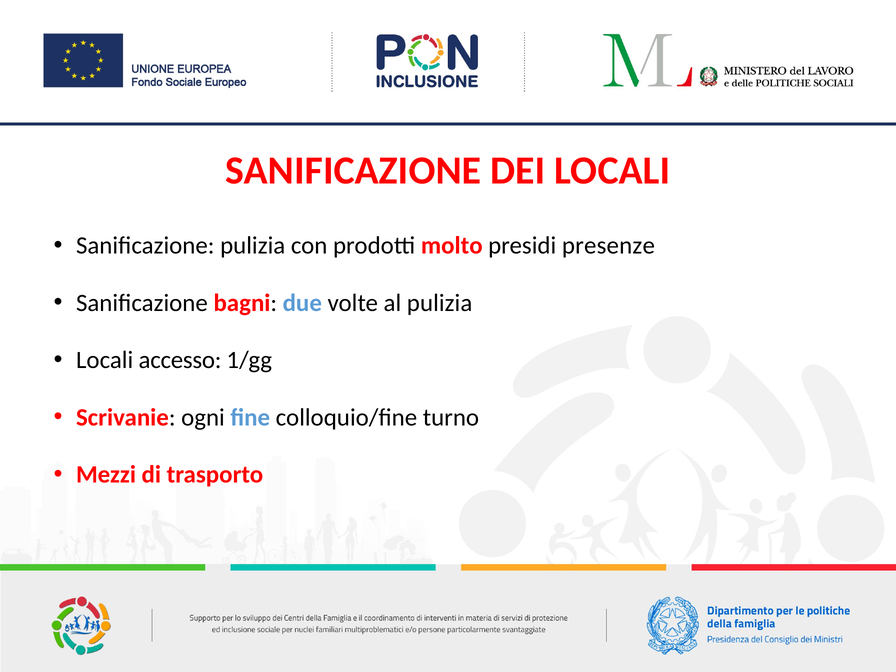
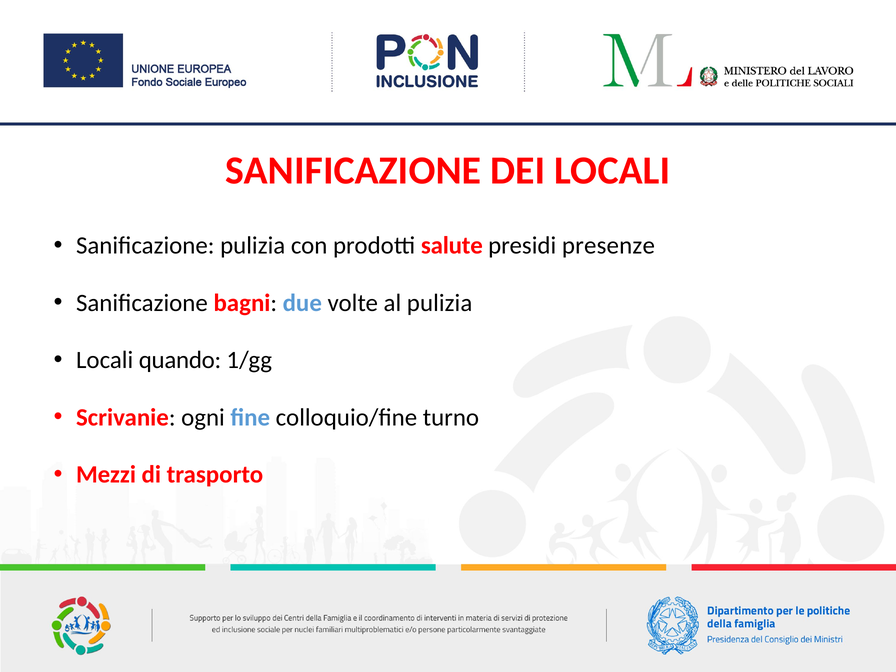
molto: molto -> salute (452, 246)
accesso: accesso -> quando (180, 360)
